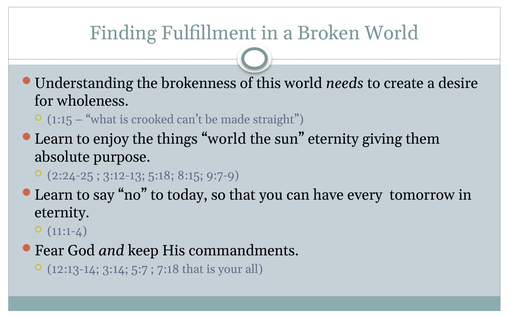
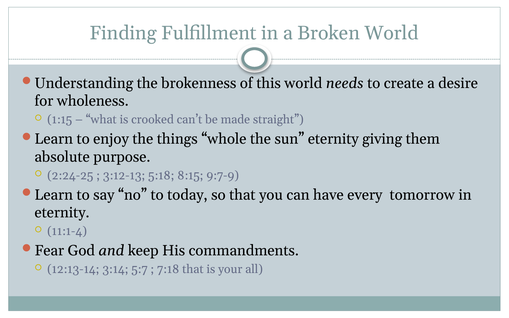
things world: world -> whole (224, 139)
